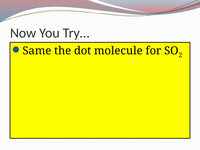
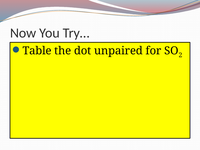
Same: Same -> Table (37, 51)
molecule: molecule -> unpaired (118, 51)
